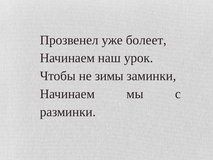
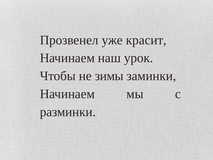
болеет: болеет -> красит (146, 40)
